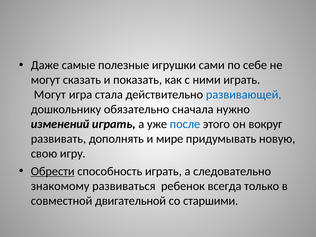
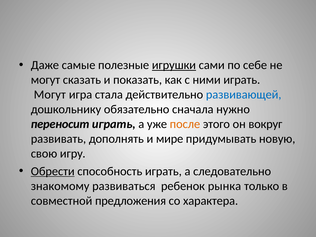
игрушки underline: none -> present (174, 65)
изменений: изменений -> переносит (60, 124)
после colour: blue -> orange (185, 124)
всегда: всегда -> рынка (224, 186)
двигательной: двигательной -> предложения (131, 201)
старшими: старшими -> характера (211, 201)
